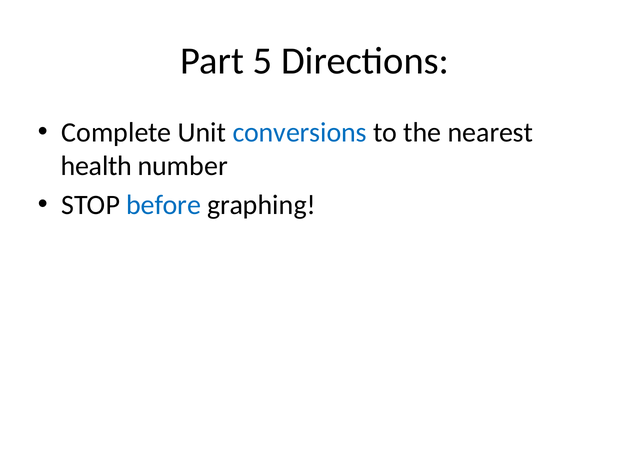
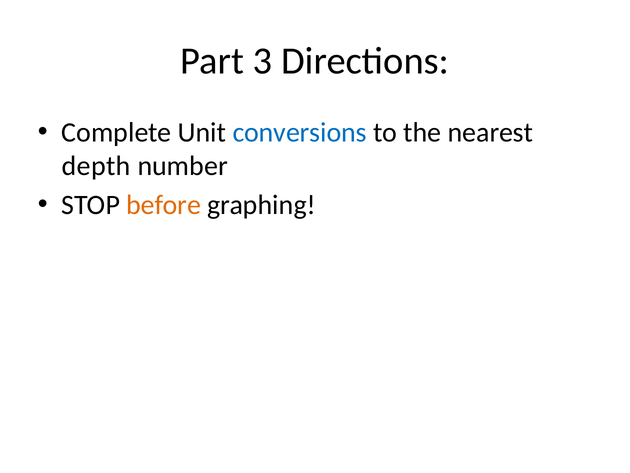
5: 5 -> 3 (263, 61)
health: health -> depth (96, 166)
before colour: blue -> orange (164, 205)
